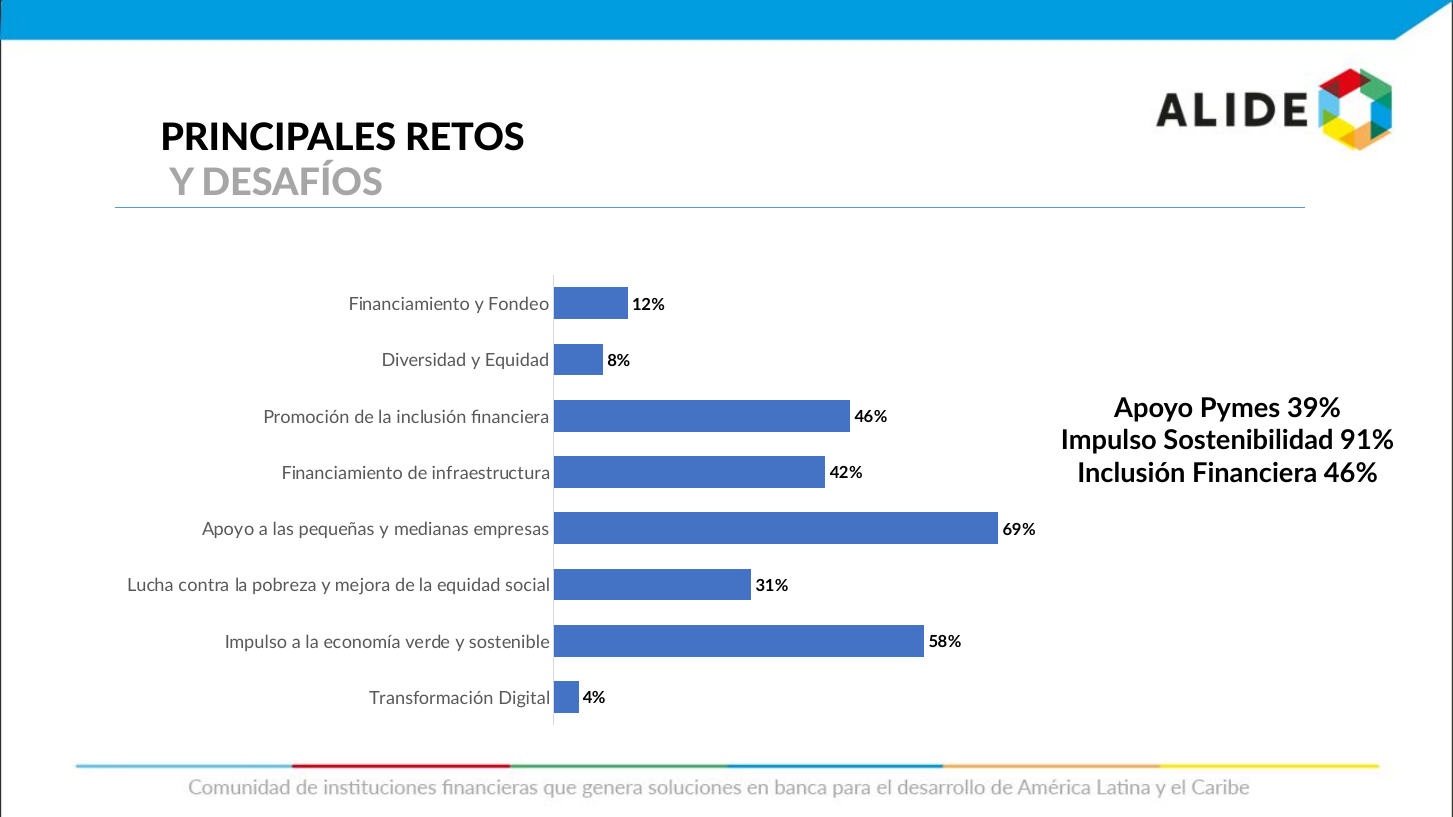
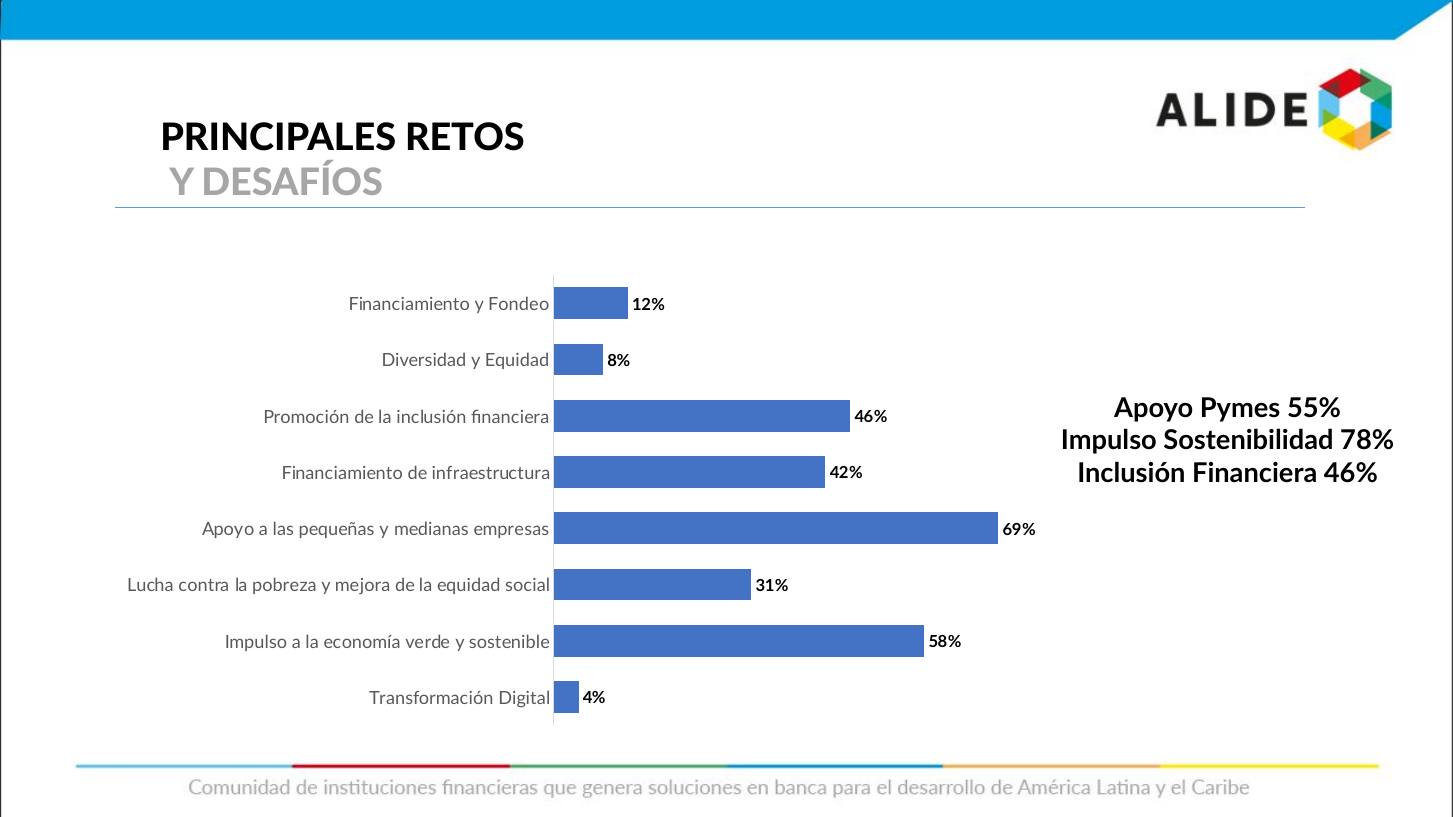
39%: 39% -> 55% (1314, 408)
91%: 91% -> 78% (1367, 441)
